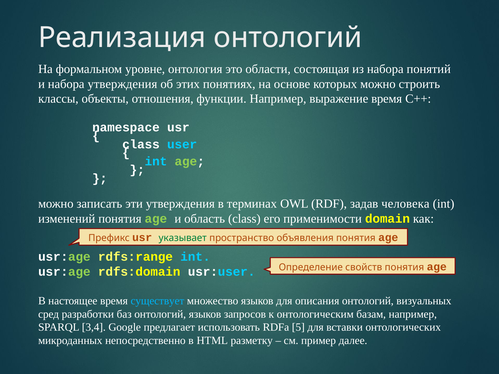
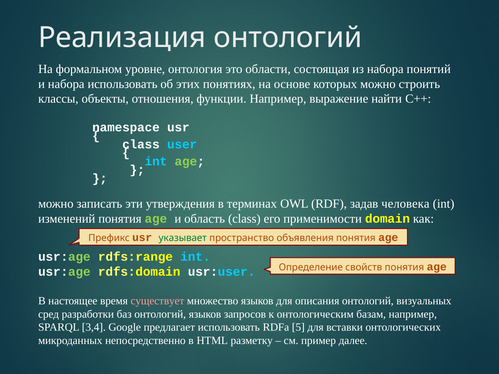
набора утверждения: утверждения -> использовать (123, 84)
выражение время: время -> найти (387, 99)
существует colour: light blue -> pink (157, 301)
